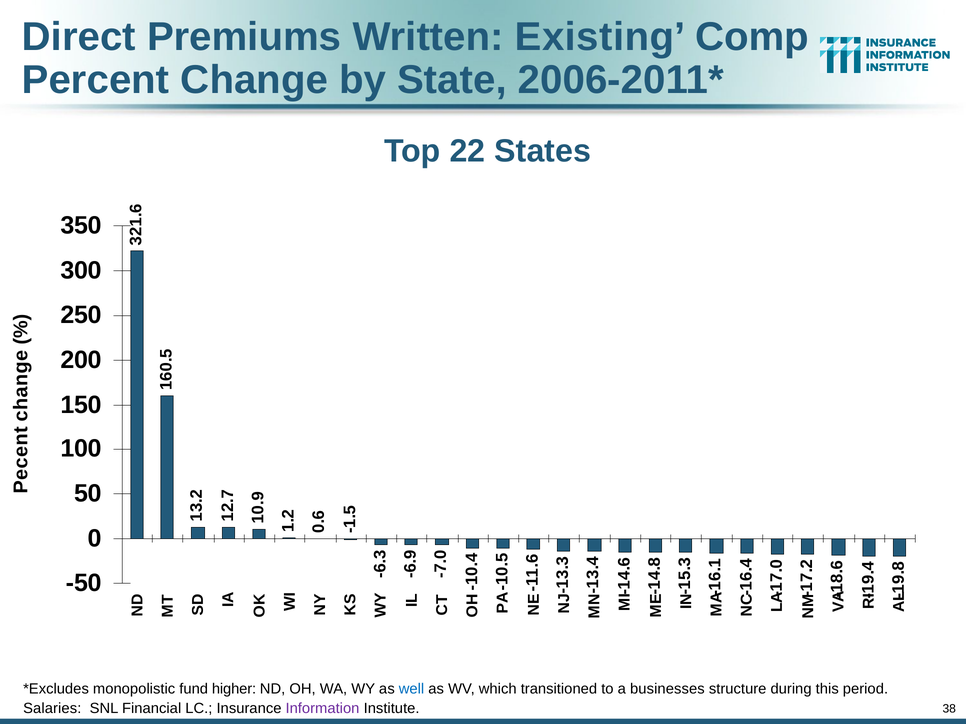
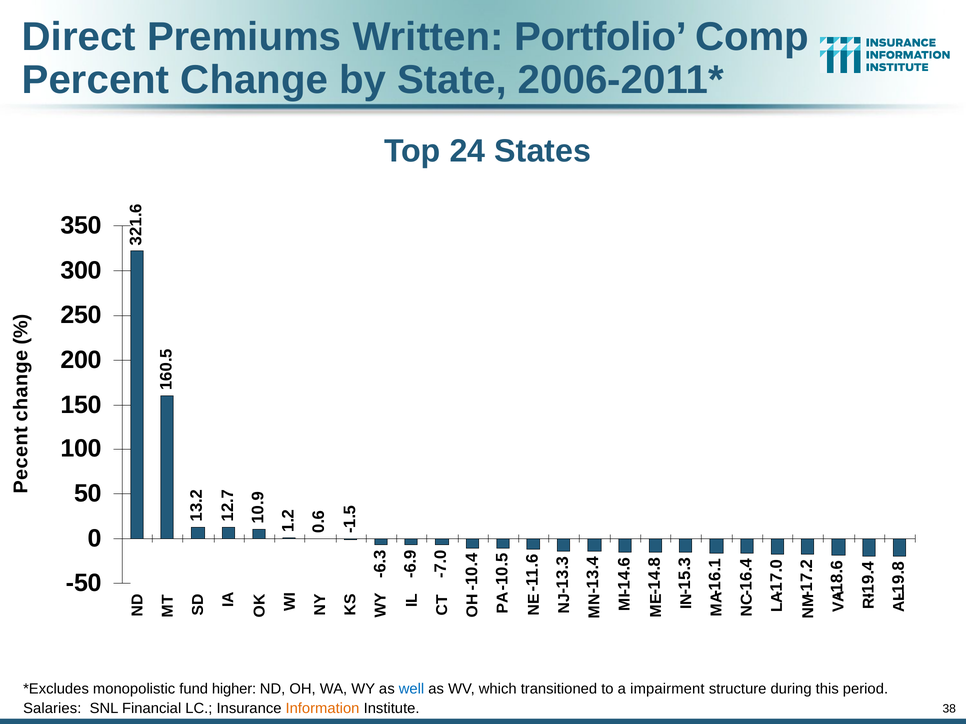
Existing: Existing -> Portfolio (601, 37)
22: 22 -> 24 (468, 151)
businesses: businesses -> impairment (667, 689)
Information colour: purple -> orange (322, 709)
